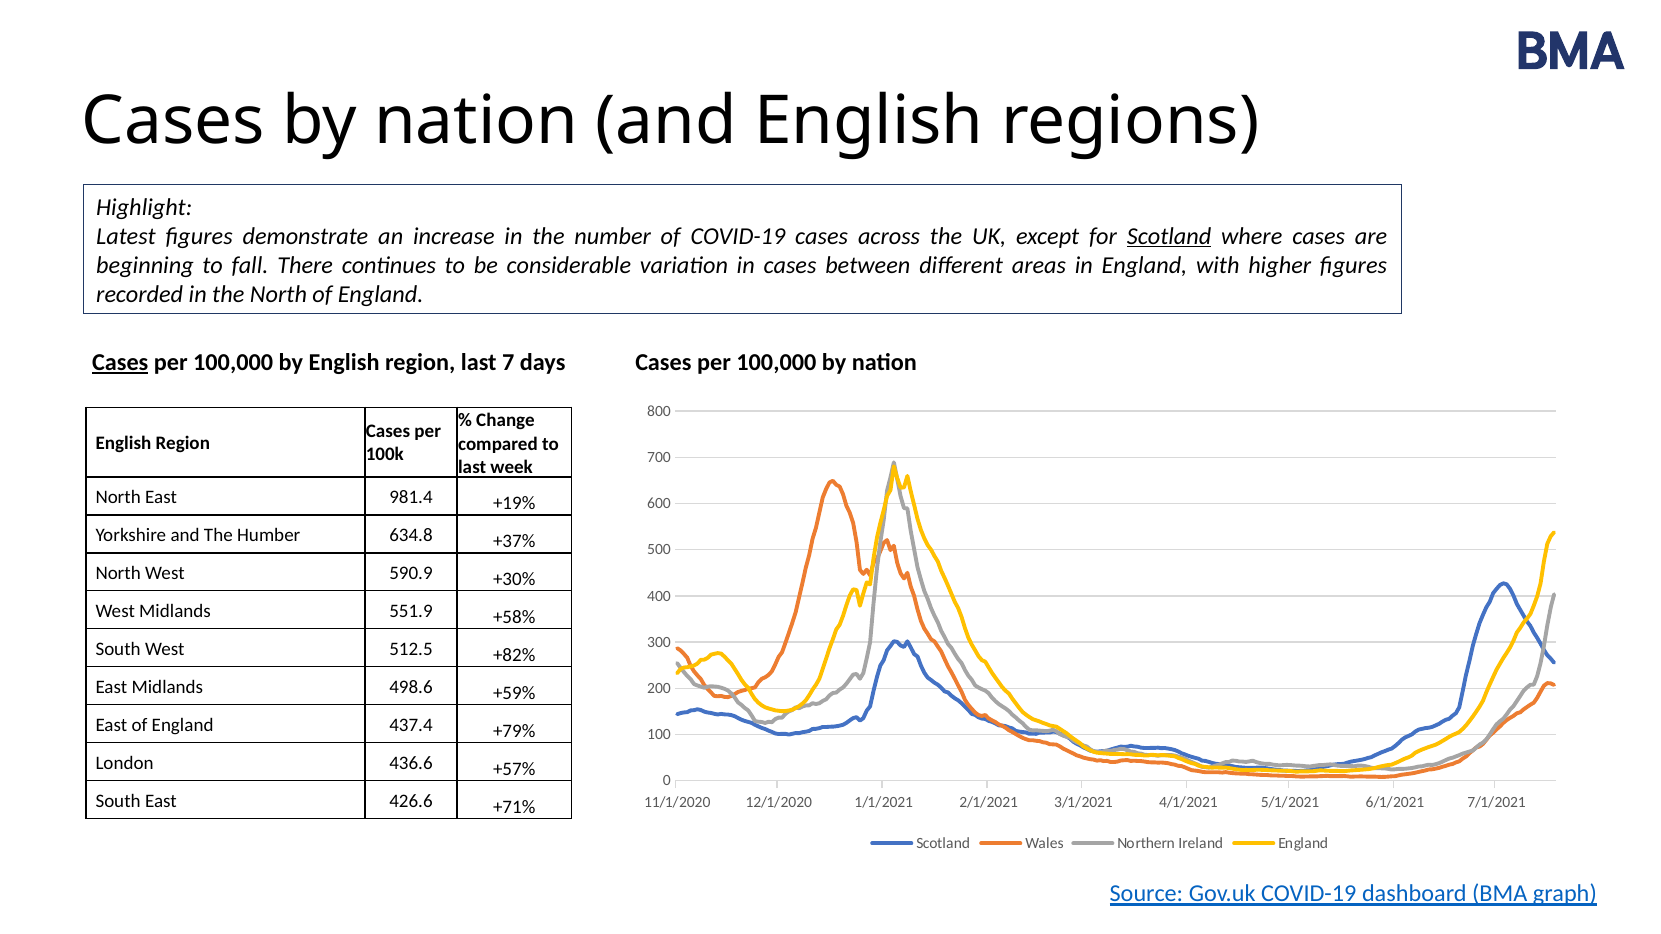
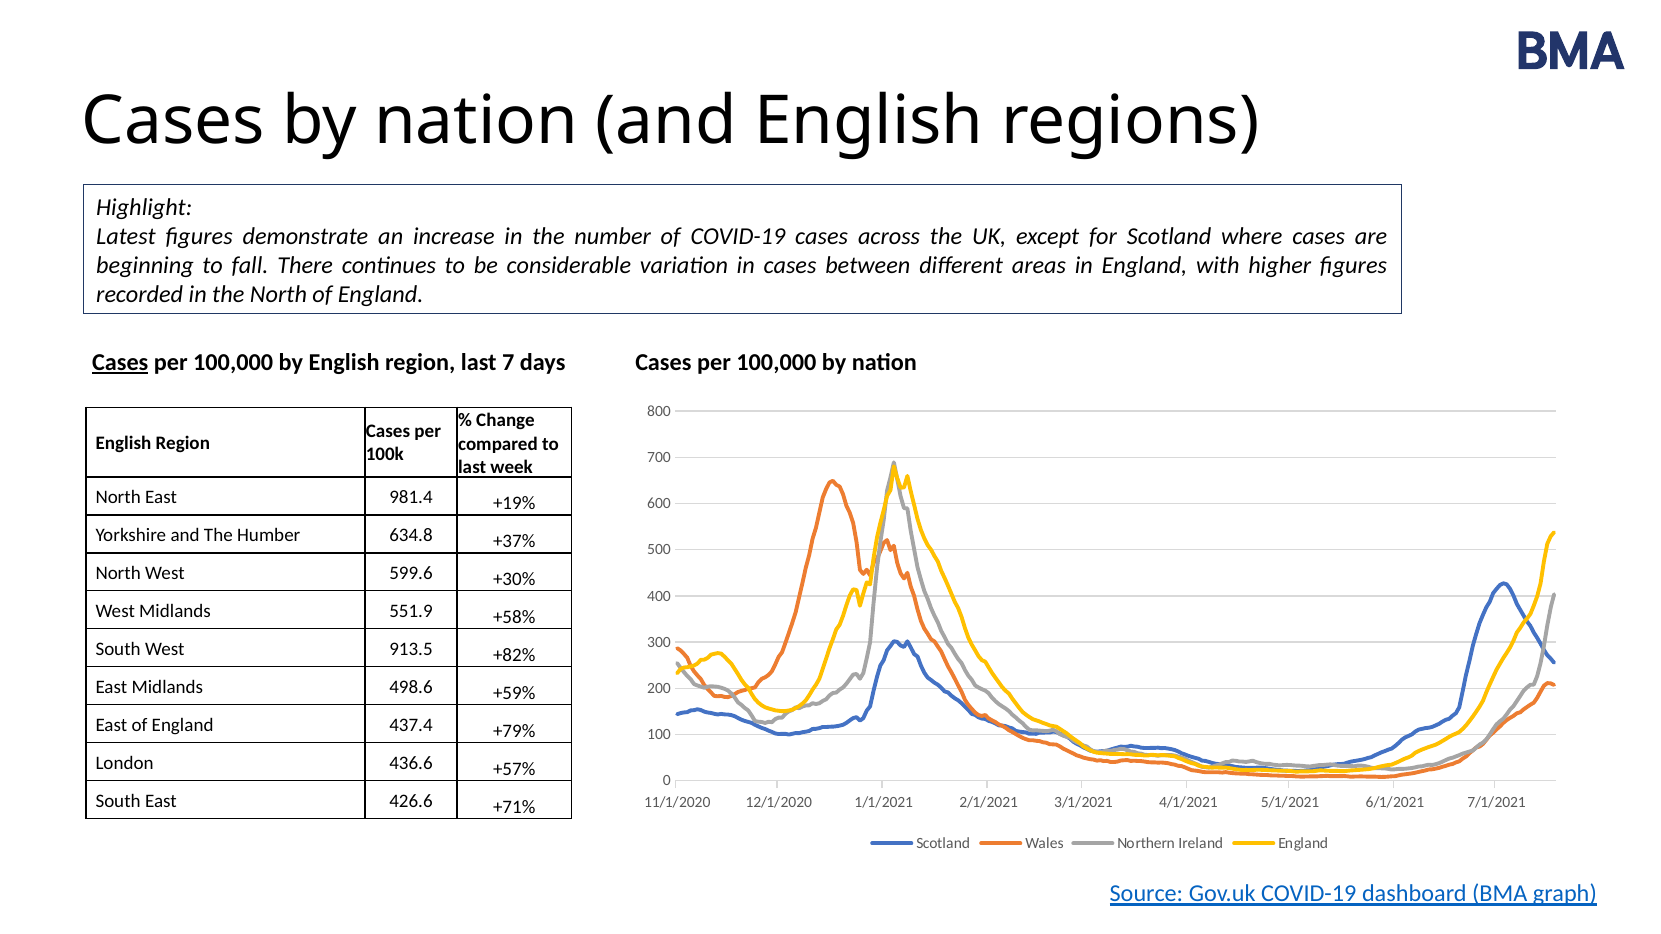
Scotland underline: present -> none (1169, 236)
590.9: 590.9 -> 599.6 (411, 573)
512.5: 512.5 -> 913.5 (411, 649)
